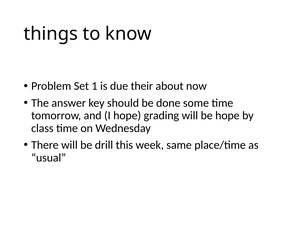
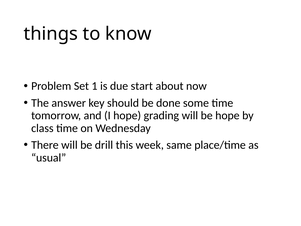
their: their -> start (142, 86)
